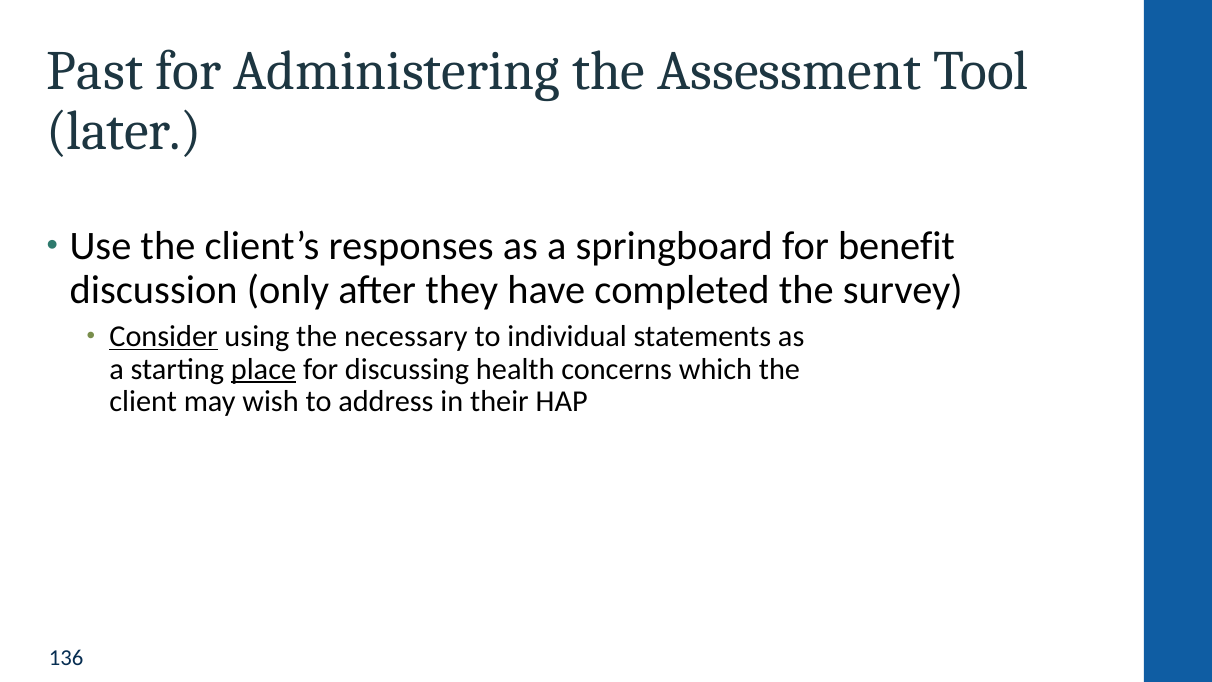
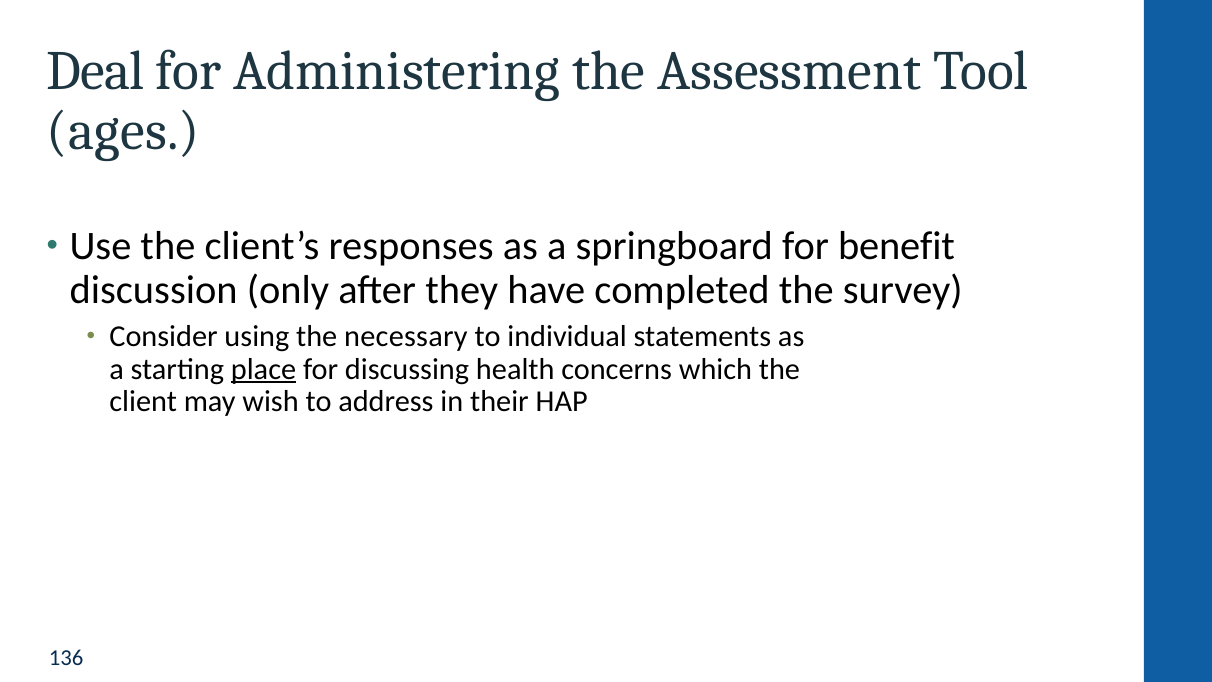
Past: Past -> Deal (95, 71)
later: later -> ages (123, 131)
Consider underline: present -> none (164, 336)
